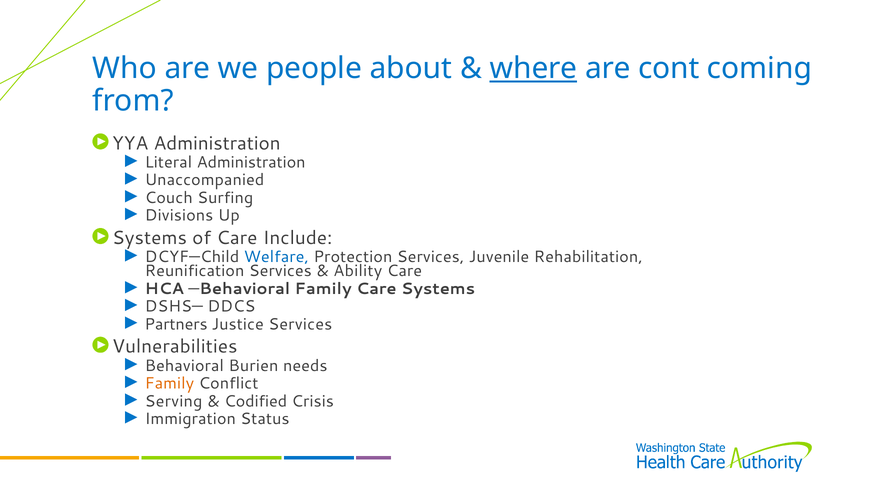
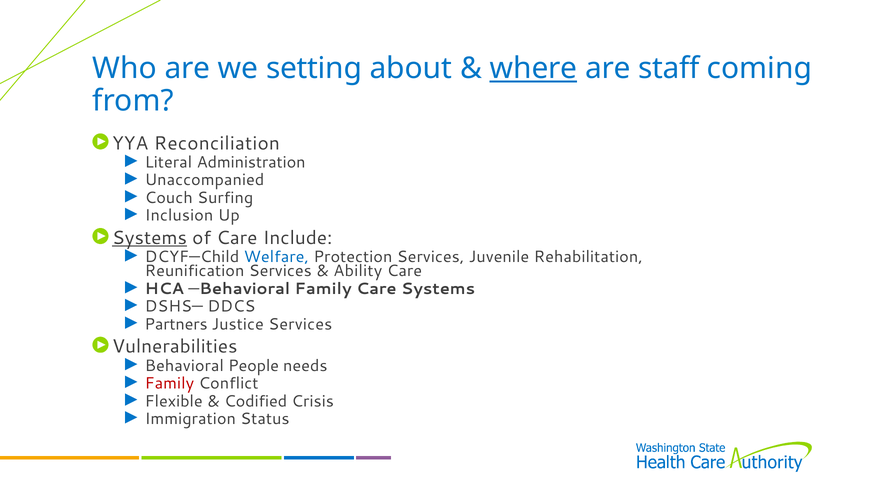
people: people -> setting (314, 69)
cont: cont -> staff (669, 69)
YYA Administration: Administration -> Reconciliation (217, 143)
Divisions: Divisions -> Inclusion (179, 216)
Systems underline: none -> present (150, 238)
Burien: Burien -> People (254, 366)
Family colour: orange -> red (169, 383)
Serving: Serving -> Flexible (174, 401)
